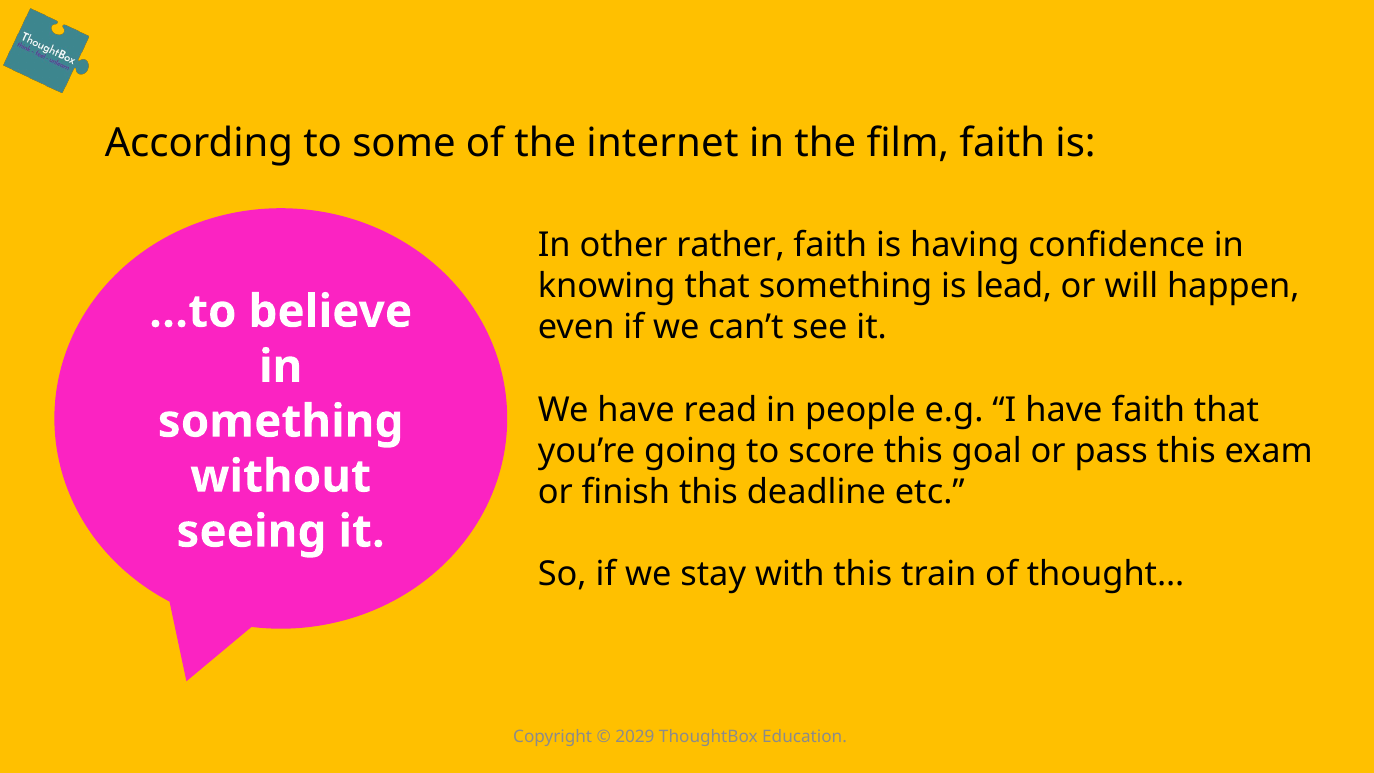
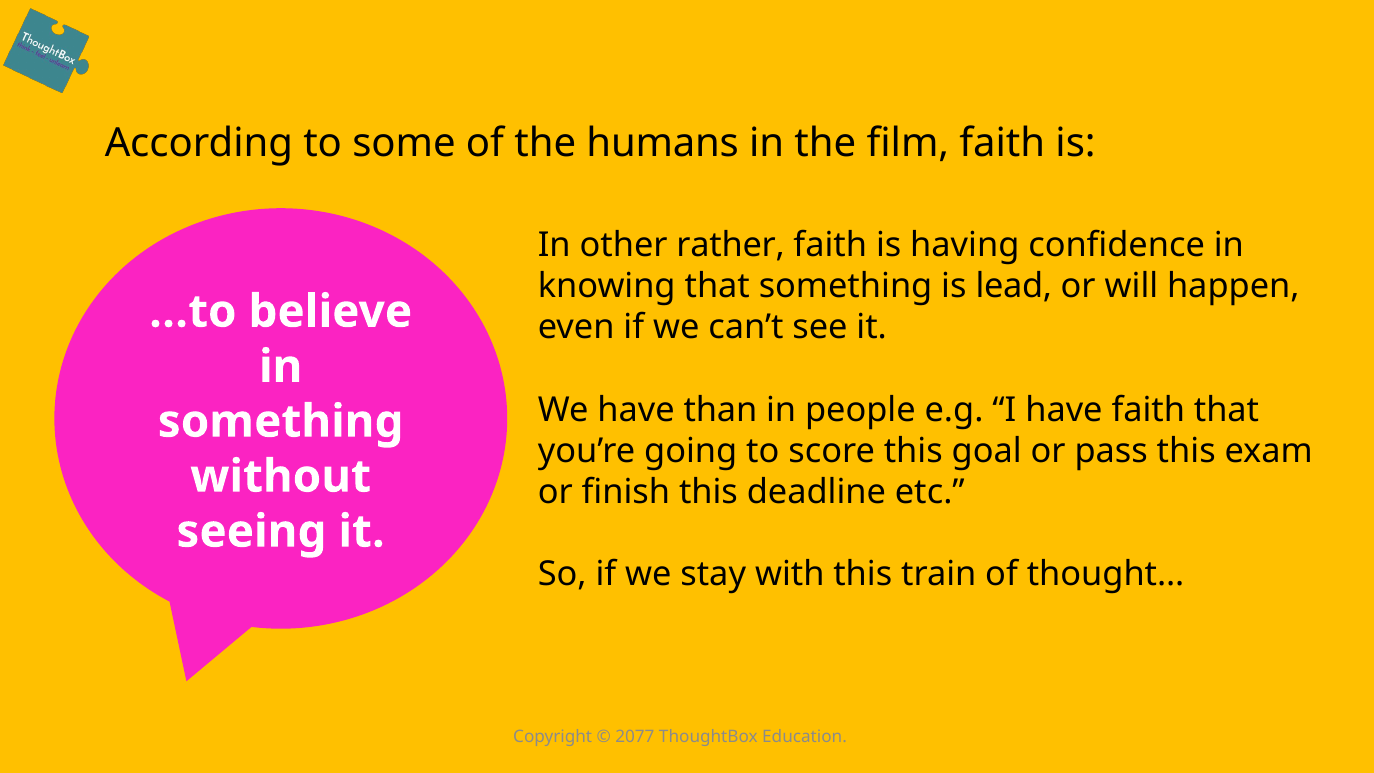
internet: internet -> humans (663, 144)
read: read -> than (720, 410)
2029: 2029 -> 2077 (635, 737)
